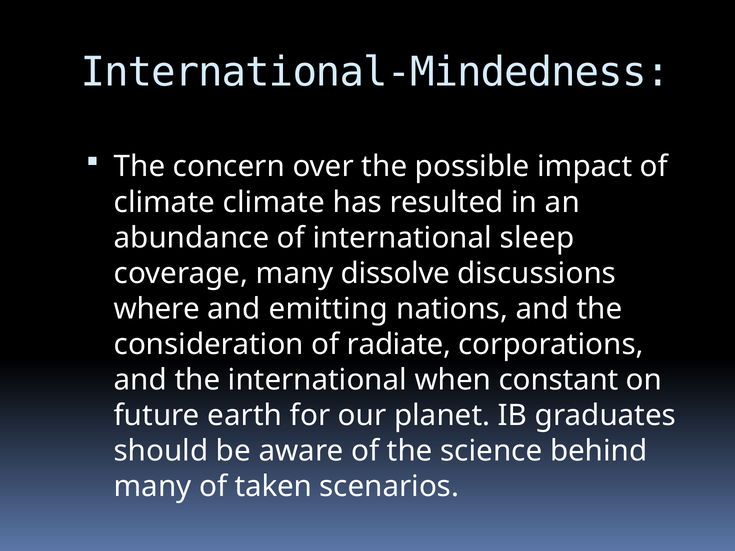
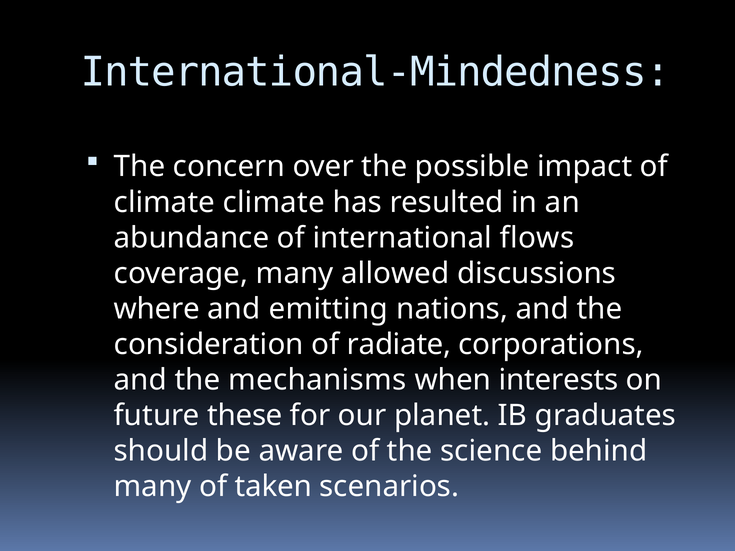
sleep: sleep -> flows (537, 238)
dissolve: dissolve -> allowed (395, 273)
the international: international -> mechanisms (317, 380)
constant: constant -> interests (559, 380)
earth: earth -> these (245, 416)
